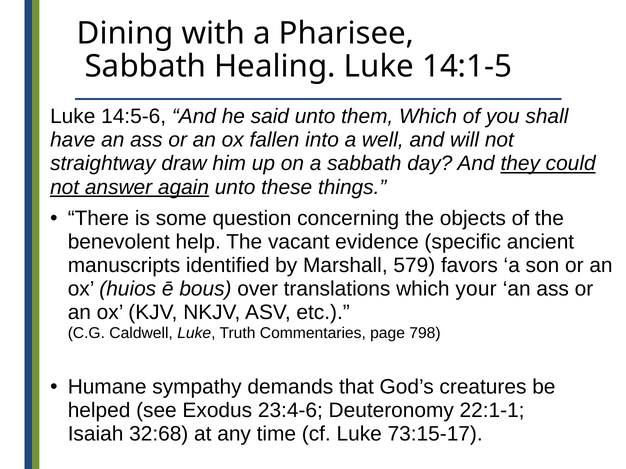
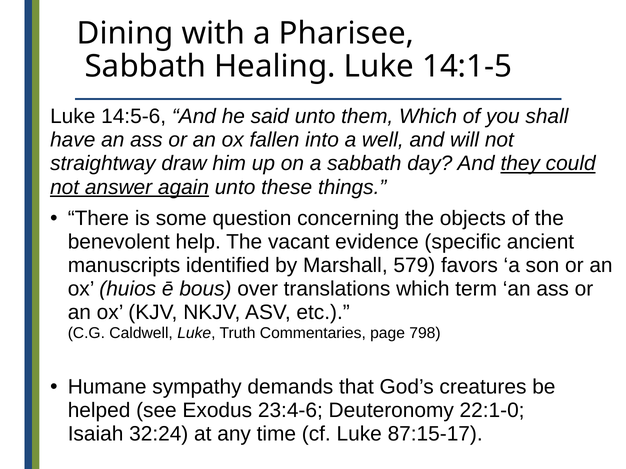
your: your -> term (476, 289)
22:1-1: 22:1-1 -> 22:1-0 (492, 411)
32:68: 32:68 -> 32:24 (159, 434)
73:15-17: 73:15-17 -> 87:15-17 (435, 434)
